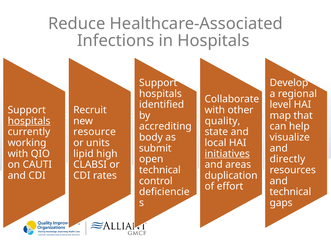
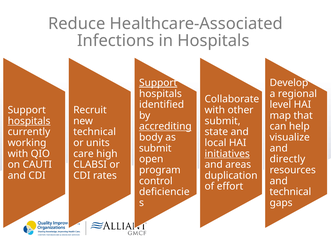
Support underline: none -> present (158, 83)
quality: quality -> submit (223, 121)
accrediting underline: none -> present (165, 127)
resource: resource -> technical (95, 132)
lipid: lipid -> care (83, 154)
technical: technical -> program (160, 170)
